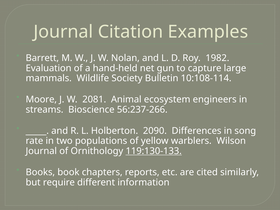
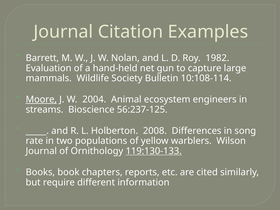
Moore underline: none -> present (41, 99)
2081: 2081 -> 2004 (94, 99)
56:237-266: 56:237-266 -> 56:237-125 (142, 110)
2090: 2090 -> 2008 (155, 131)
